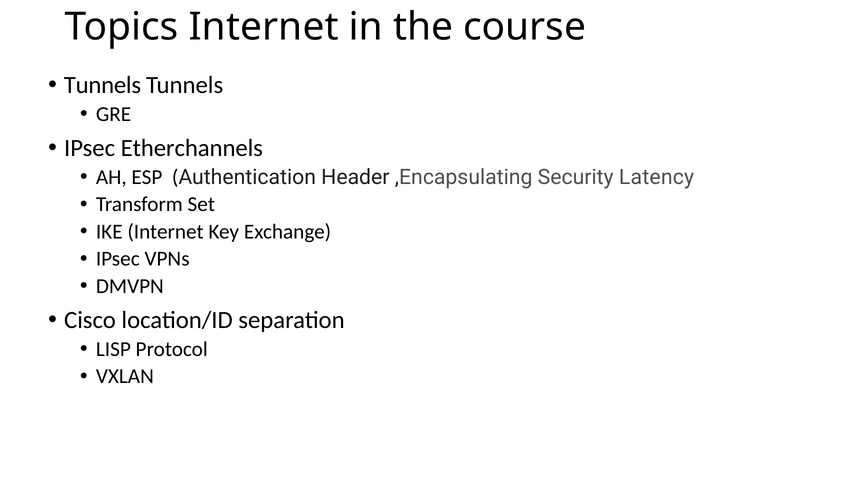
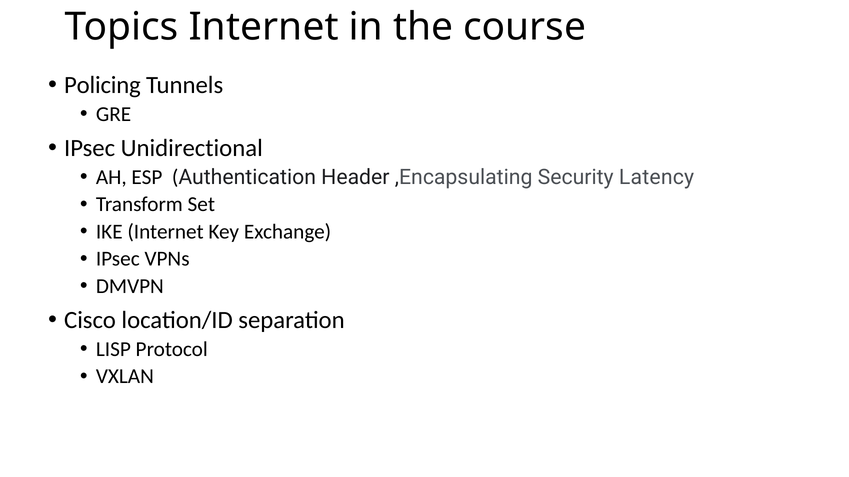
Tunnels: Tunnels -> Policing (102, 85)
Etherchannels: Etherchannels -> Unidirectional (192, 148)
